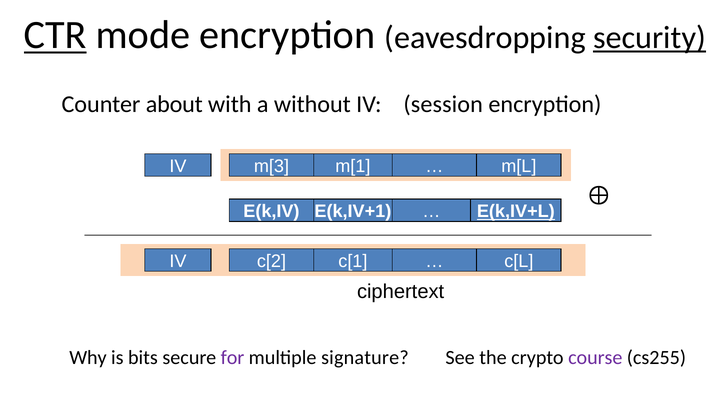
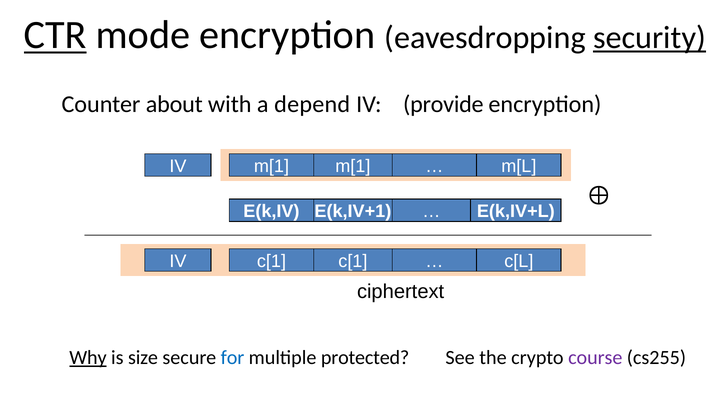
without: without -> depend (312, 104)
session: session -> provide (443, 104)
m[3: m[3 -> m[1 (271, 166)
E(k,IV+L underline: present -> none (516, 212)
c[2: c[2 -> c[1 (271, 261)
Why underline: none -> present (88, 358)
bits: bits -> size (143, 358)
for colour: purple -> blue (233, 358)
signature: signature -> protected (365, 358)
